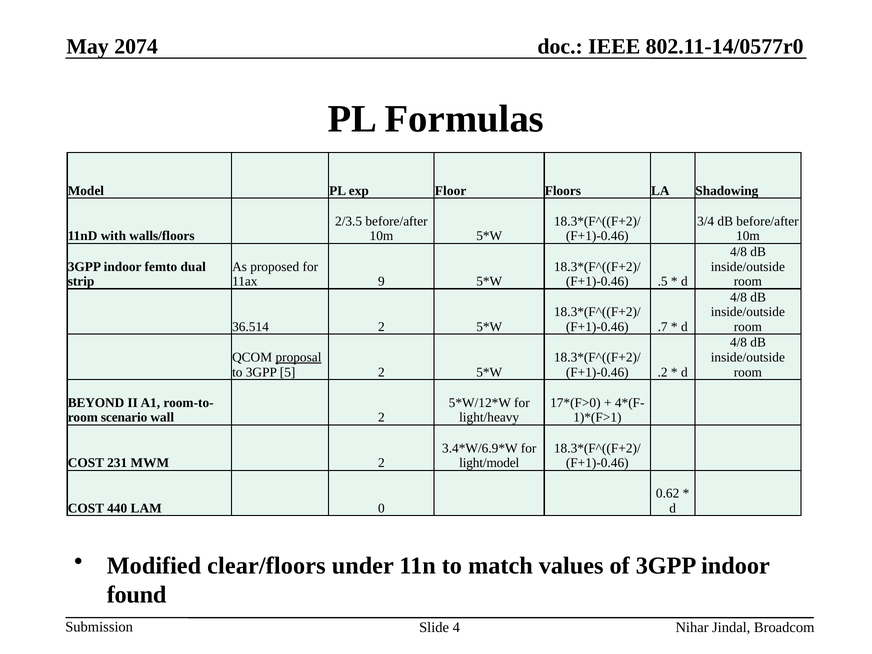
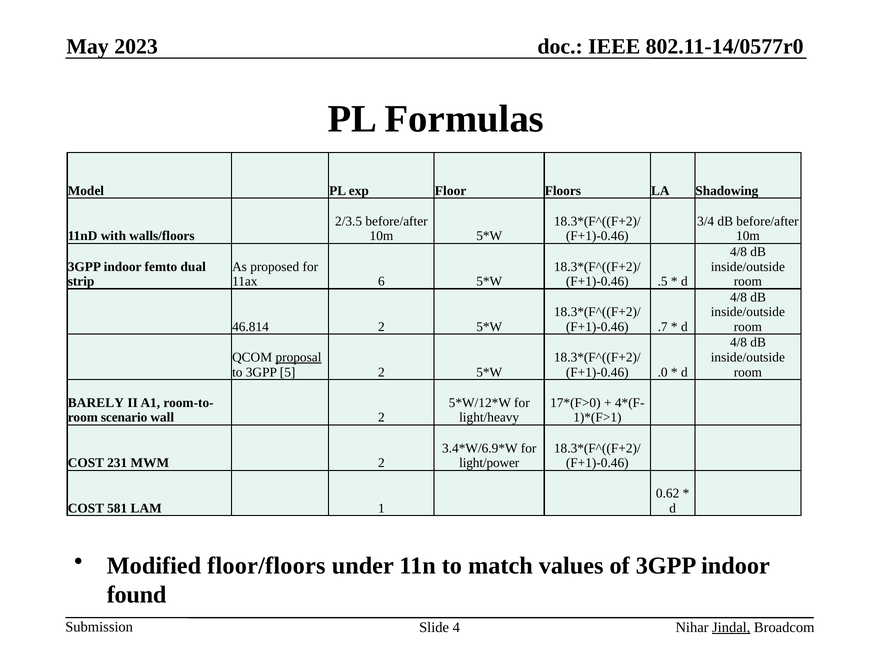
2074: 2074 -> 2023 (136, 47)
9: 9 -> 6 (381, 281)
36.514: 36.514 -> 46.814 (250, 327)
.2: .2 -> .0 (663, 372)
BEYOND: BEYOND -> BARELY (96, 403)
light/model: light/model -> light/power (489, 463)
440: 440 -> 581 (117, 508)
0: 0 -> 1 (381, 508)
clear/floors: clear/floors -> floor/floors (266, 566)
Jindal underline: none -> present (731, 627)
